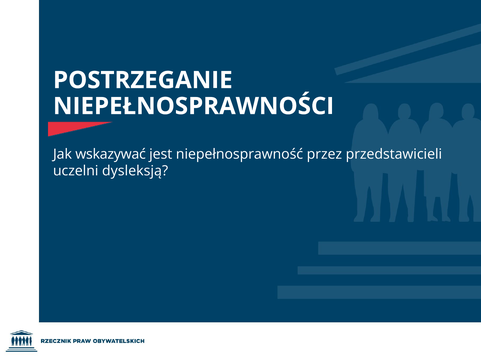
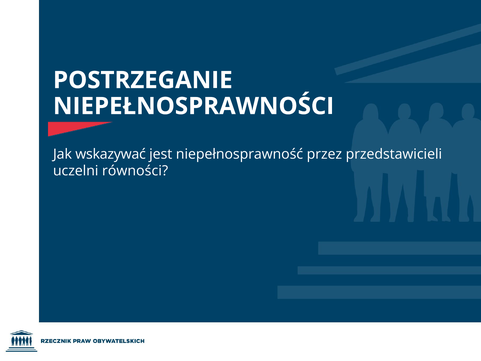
dysleksją: dysleksją -> równości (135, 171)
